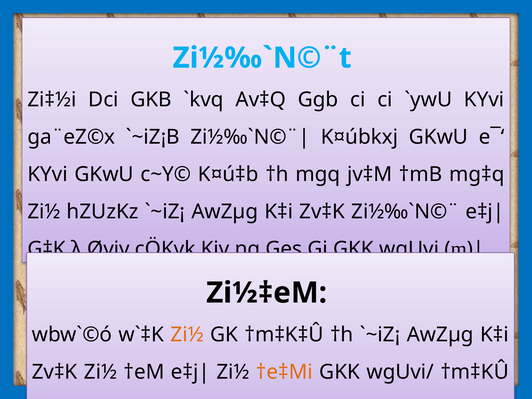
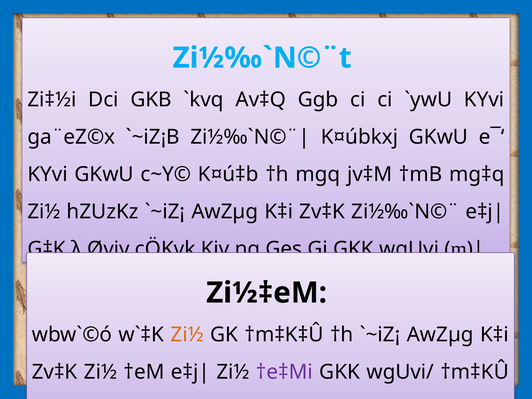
†e‡Mi colour: orange -> purple (284, 372)
